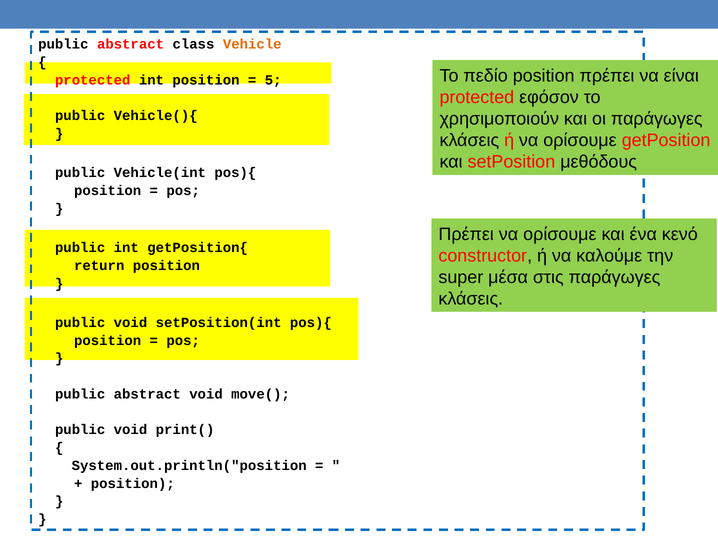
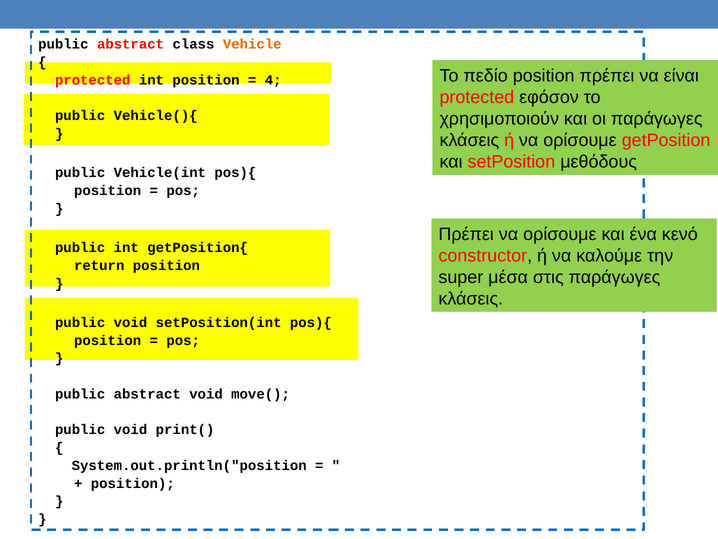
5: 5 -> 4 (273, 80)
